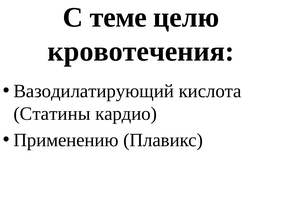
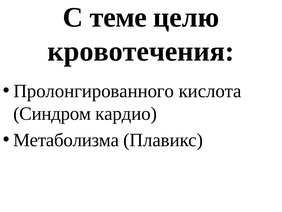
Вазодилатирующий: Вазодилатирующий -> Пролонгированного (94, 91)
Статины: Статины -> Синдром (52, 113)
Применению: Применению -> Метаболизма (66, 140)
